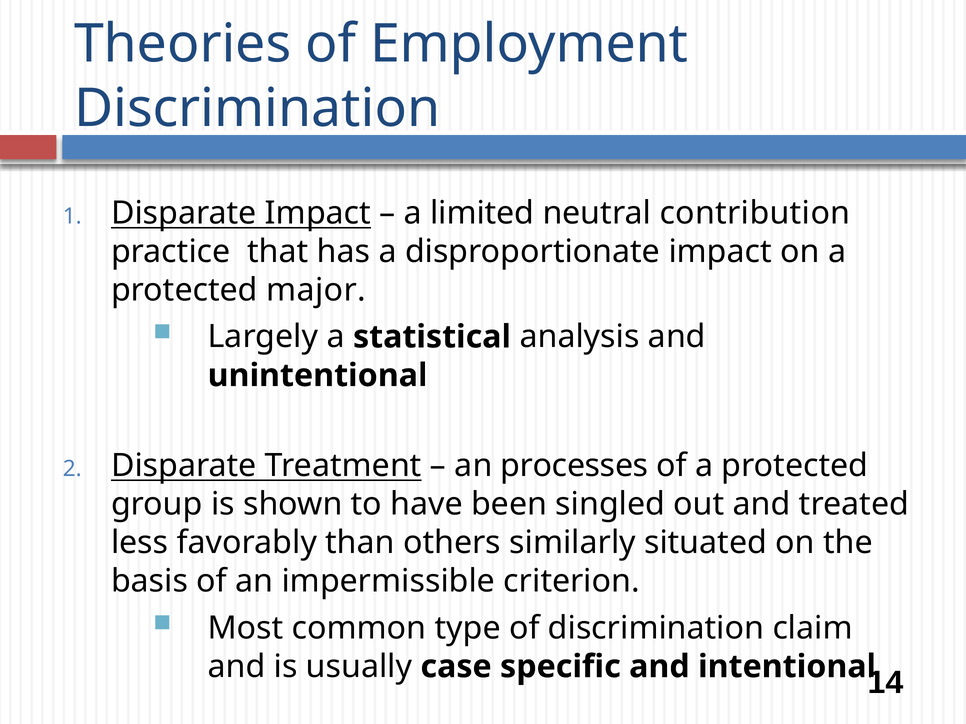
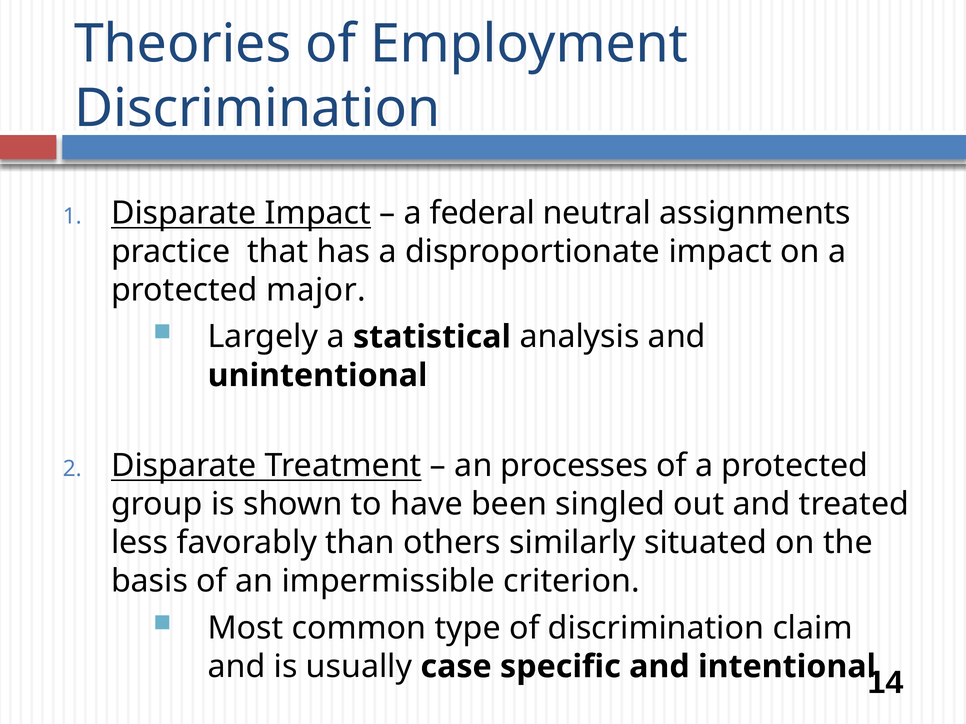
limited: limited -> federal (482, 213)
contribution: contribution -> assignments (755, 213)
